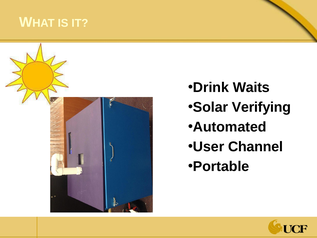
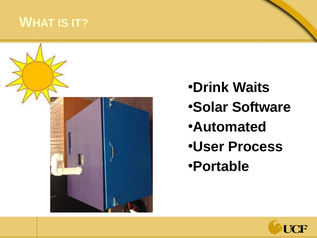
Verifying: Verifying -> Software (261, 107)
Channel: Channel -> Process (256, 147)
